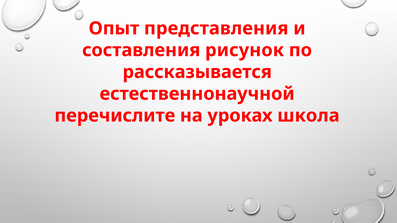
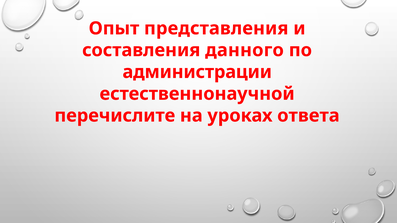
рисунок: рисунок -> данного (244, 50)
рассказывается: рассказывается -> администрации (197, 72)
школа: школа -> ответа (308, 116)
